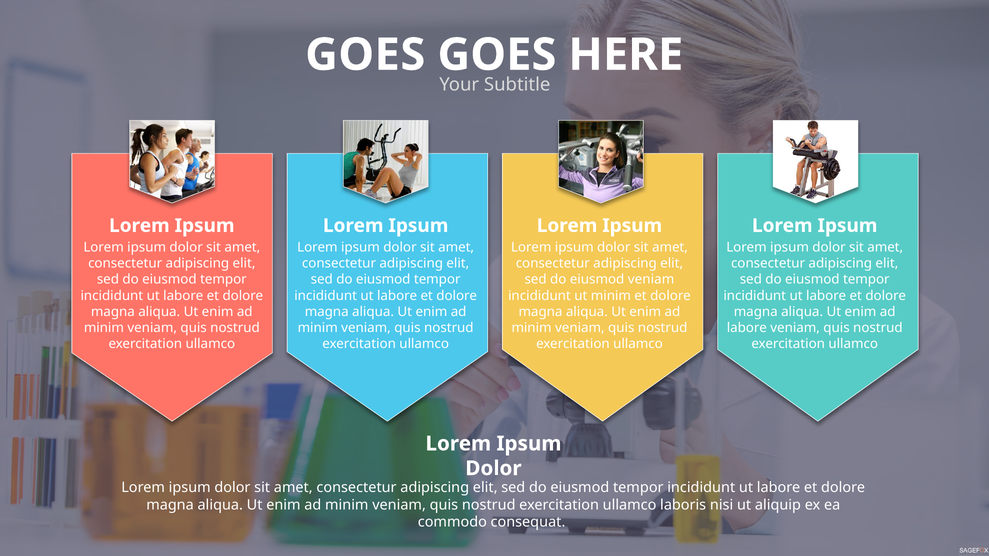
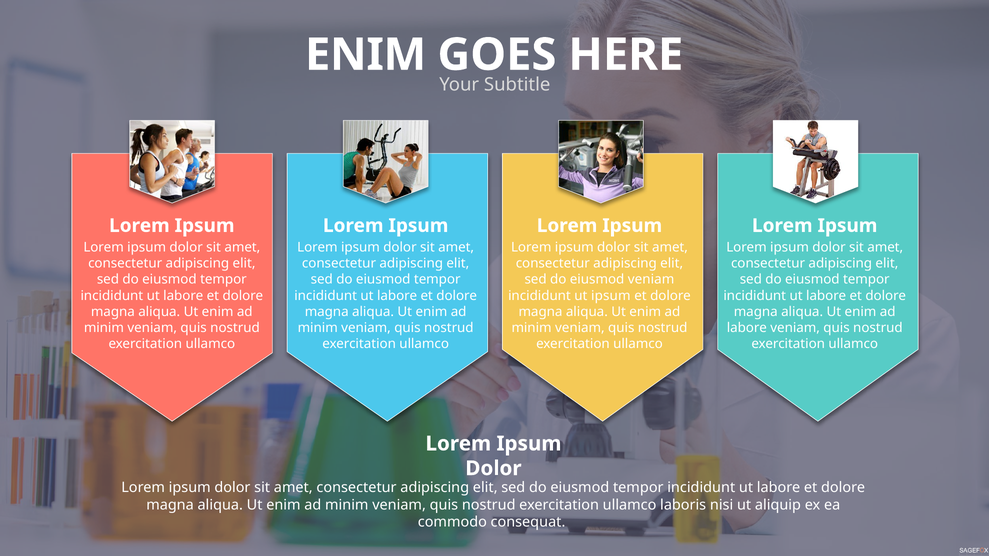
GOES: GOES -> ENIM (366, 55)
ut minim: minim -> ipsum (611, 296)
